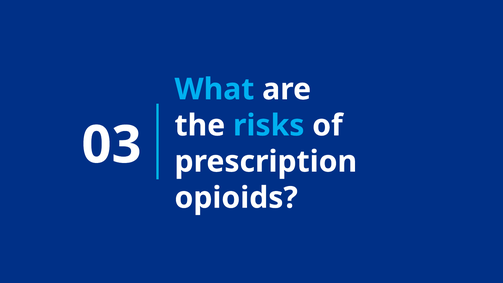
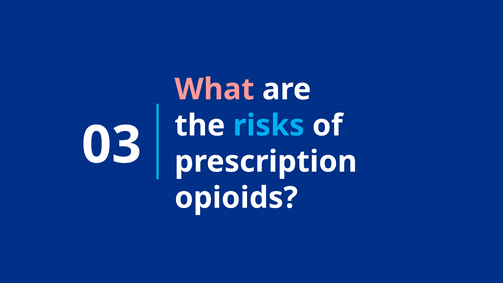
What colour: light blue -> pink (214, 89)
